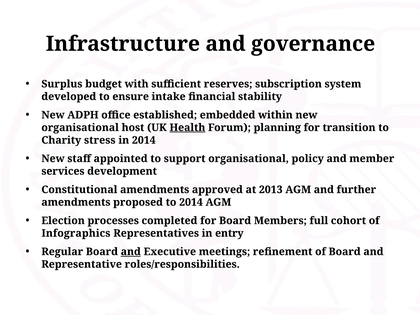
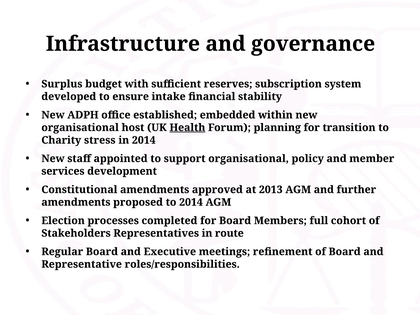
Infographics: Infographics -> Stakeholders (76, 233)
entry: entry -> route (229, 233)
and underline: present -> none (131, 252)
